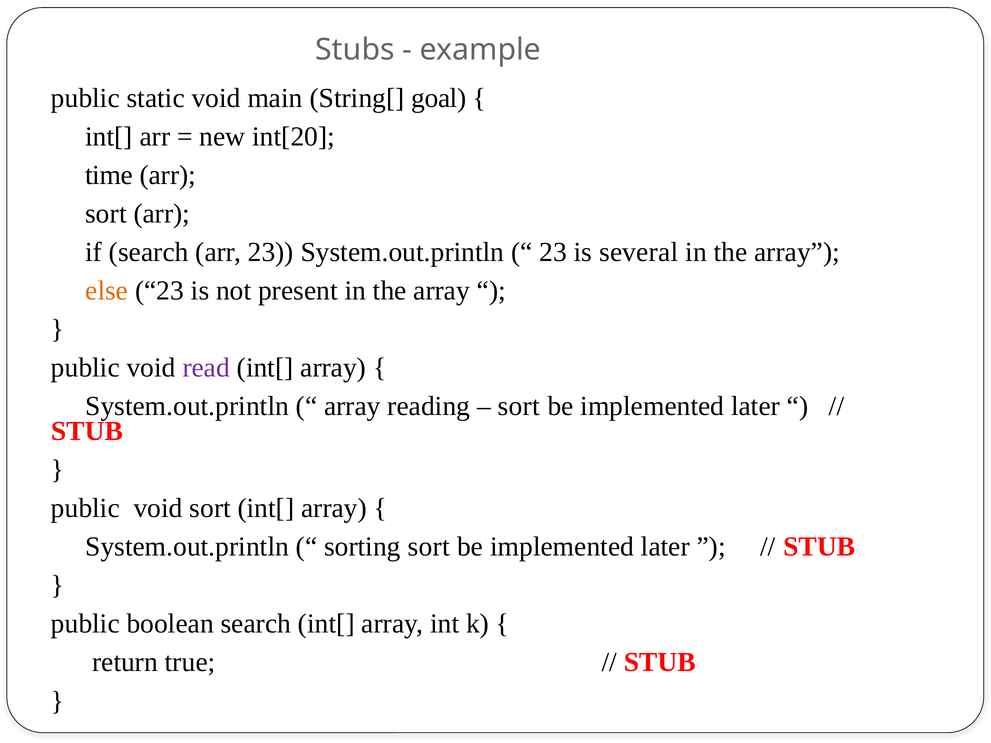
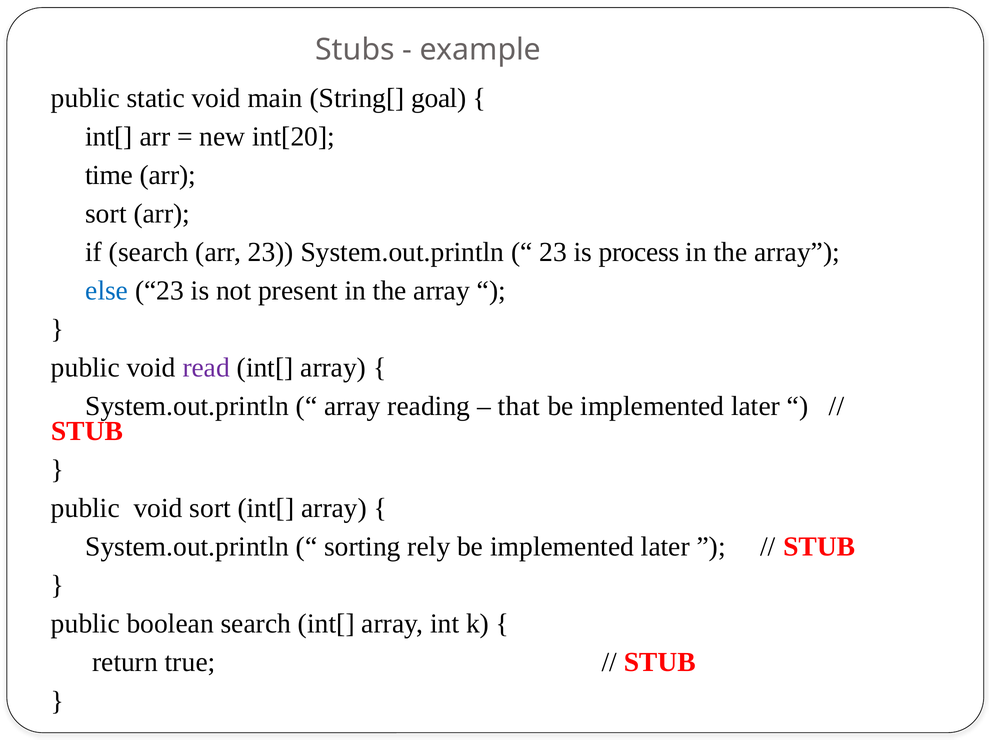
several: several -> process (639, 252)
else colour: orange -> blue (107, 291)
sort: sort -> that (519, 407)
sorting sort: sort -> rely (429, 547)
